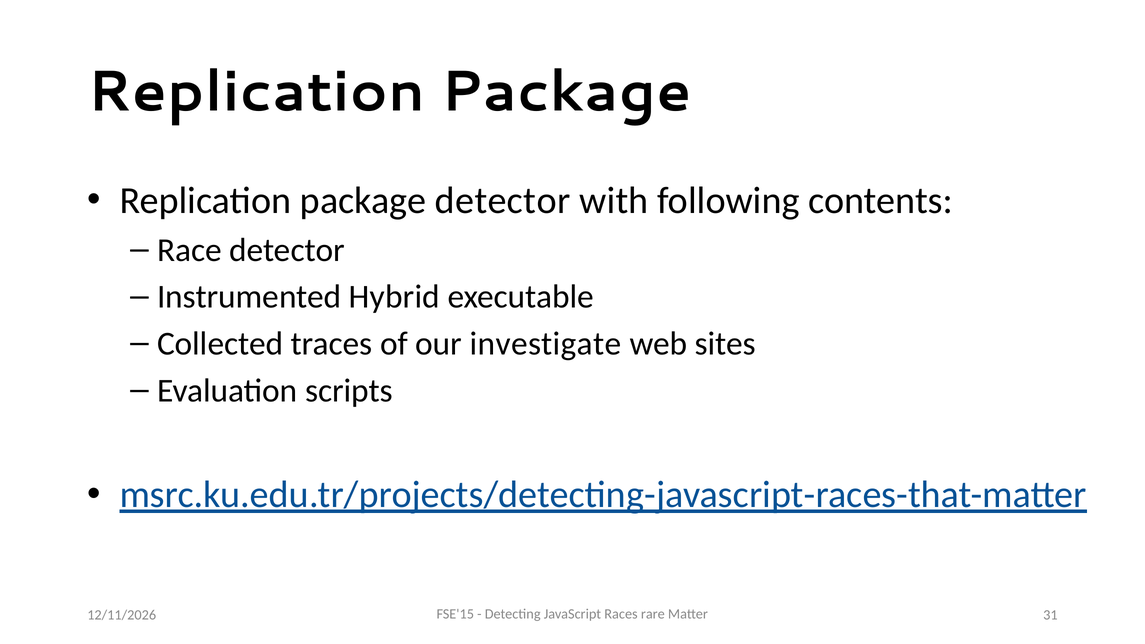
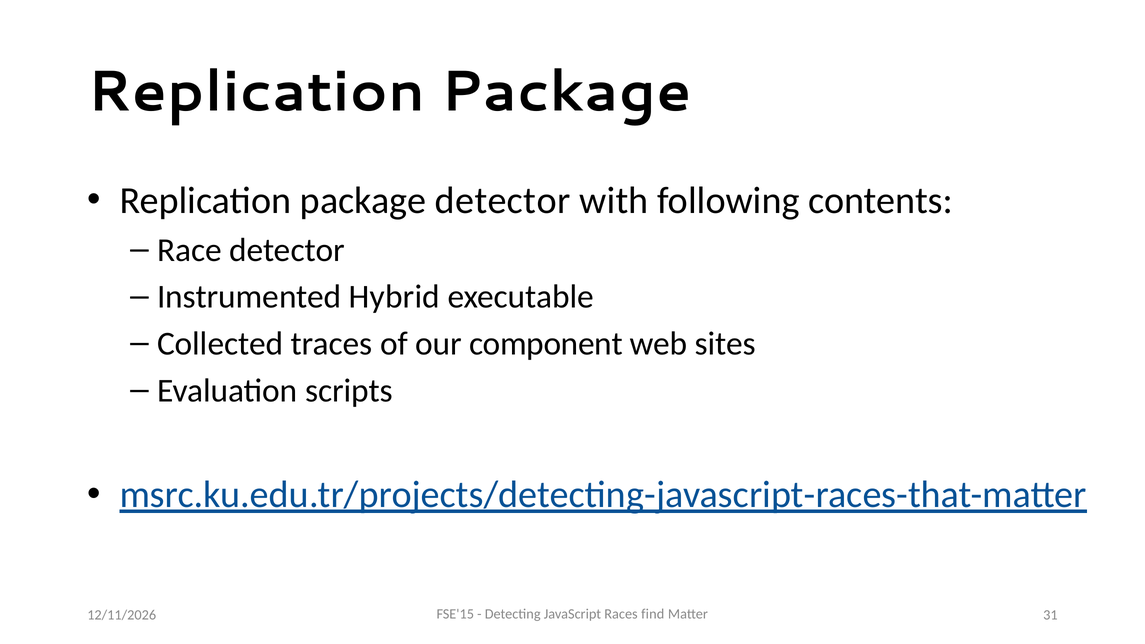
investigate: investigate -> component (546, 344)
rare: rare -> find (653, 614)
